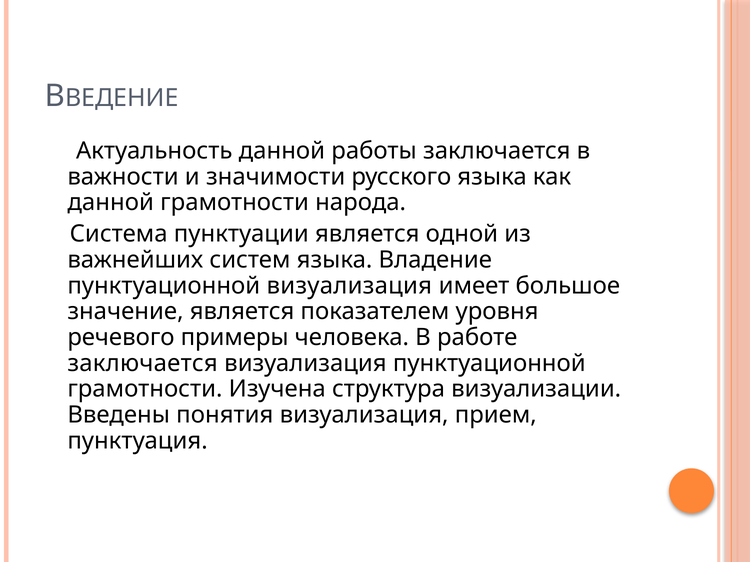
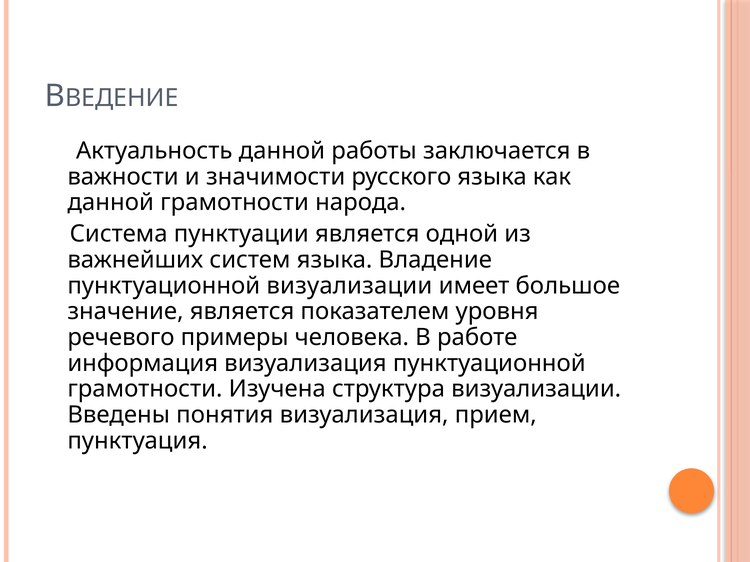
пунктуационной визуализация: визуализация -> визуализации (349, 286)
заключается: заключается -> информация (143, 364)
